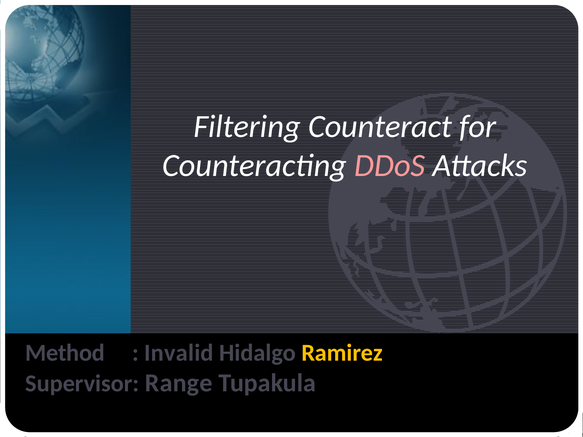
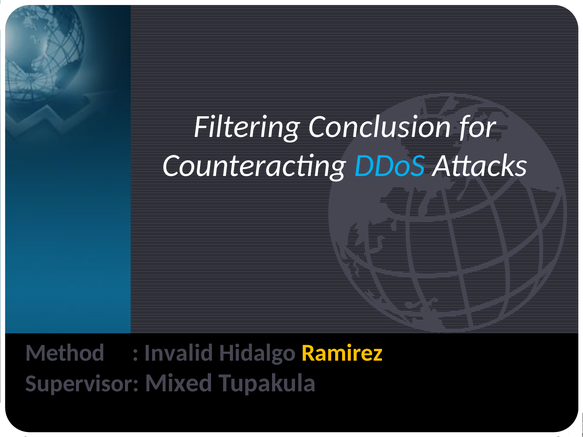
Counteract: Counteract -> Conclusion (380, 127)
DDoS colour: pink -> light blue (390, 165)
Range: Range -> Mixed (179, 383)
